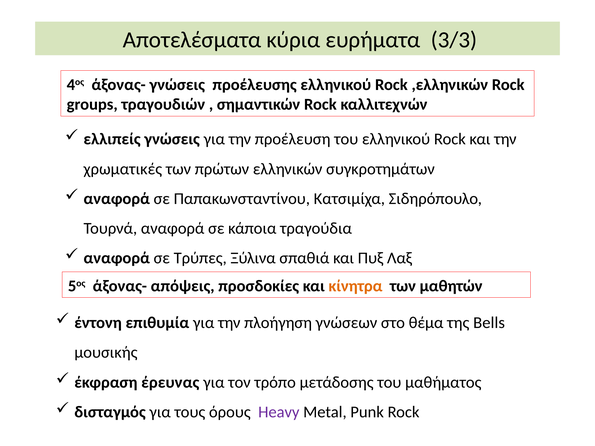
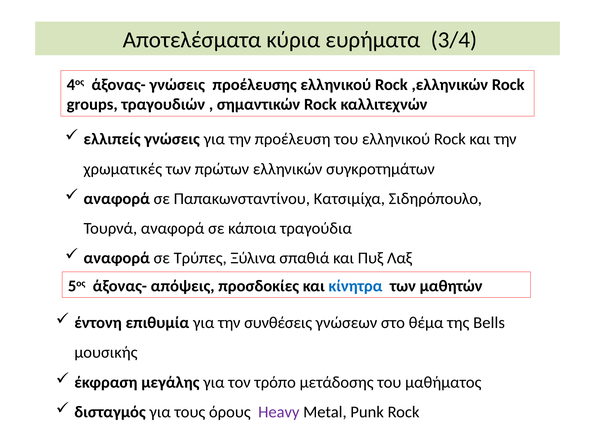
3/3: 3/3 -> 3/4 (454, 40)
κίνητρα colour: orange -> blue (355, 286)
πλοήγηση: πλοήγηση -> συνθέσεις (278, 323)
έρευνας: έρευνας -> μεγάλης (170, 382)
